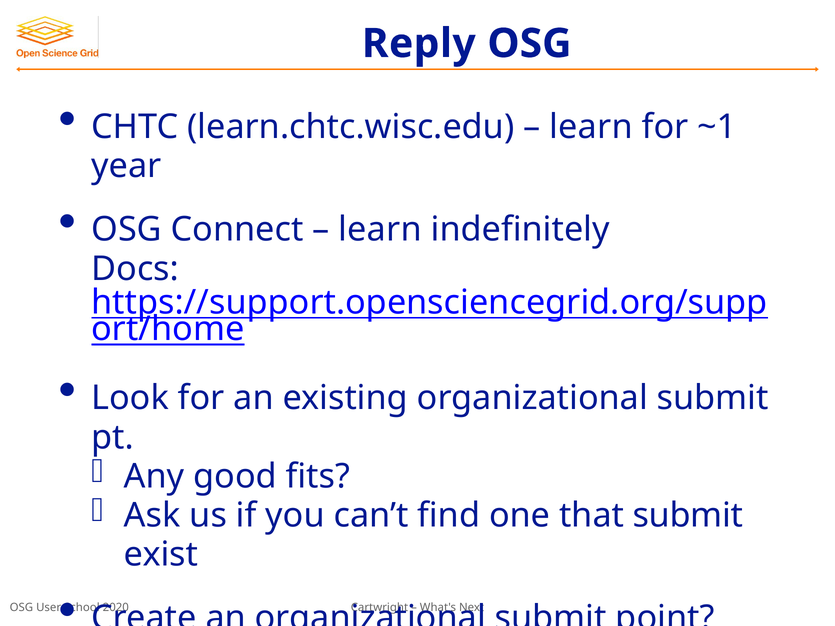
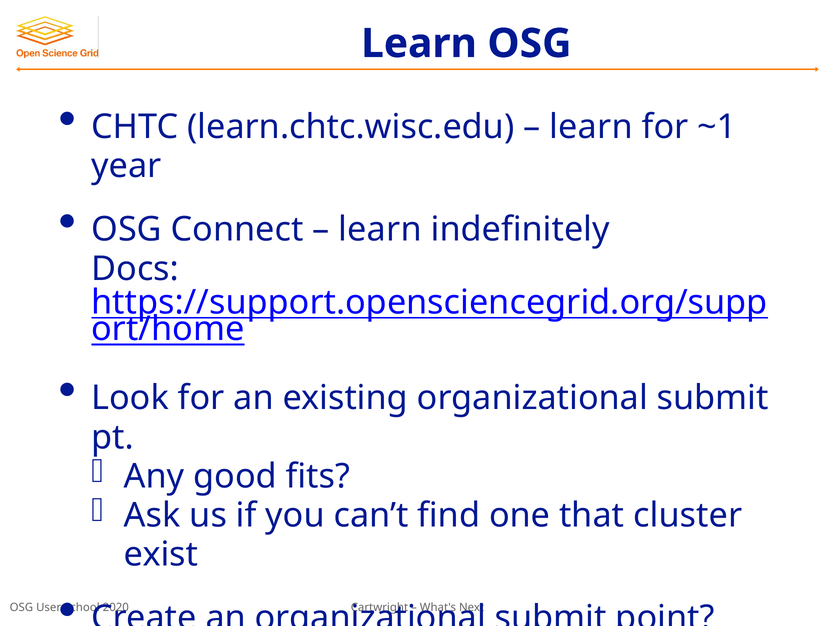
Reply: Reply -> Learn (419, 44)
that submit: submit -> cluster (688, 516)
